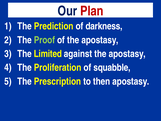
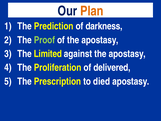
Plan colour: red -> orange (92, 11)
squabble: squabble -> delivered (112, 67)
then: then -> died (102, 81)
